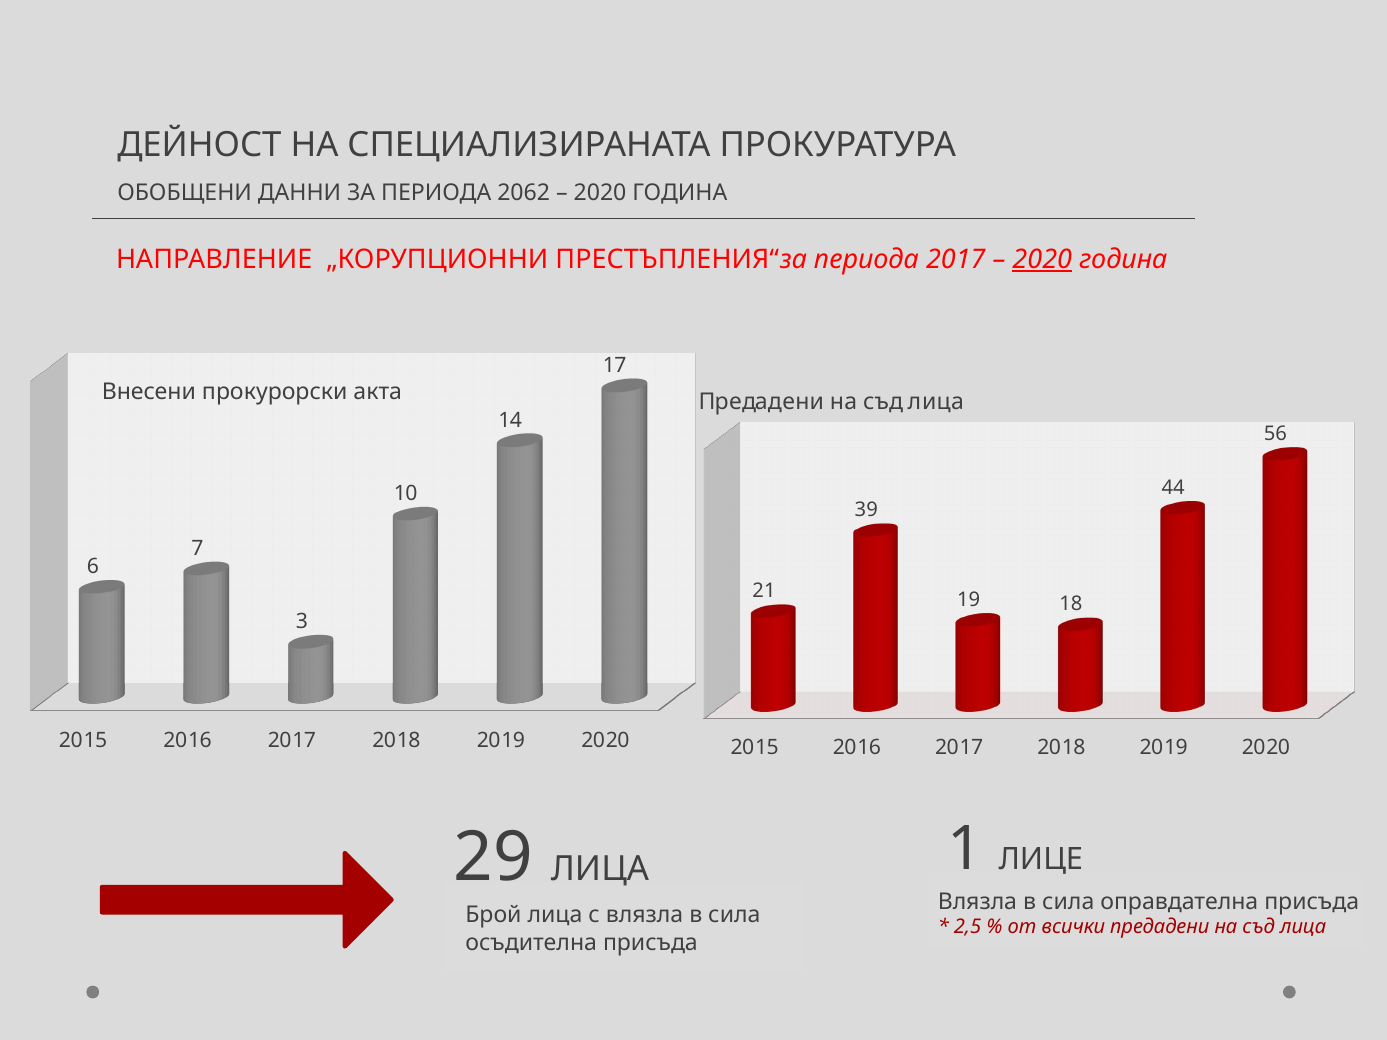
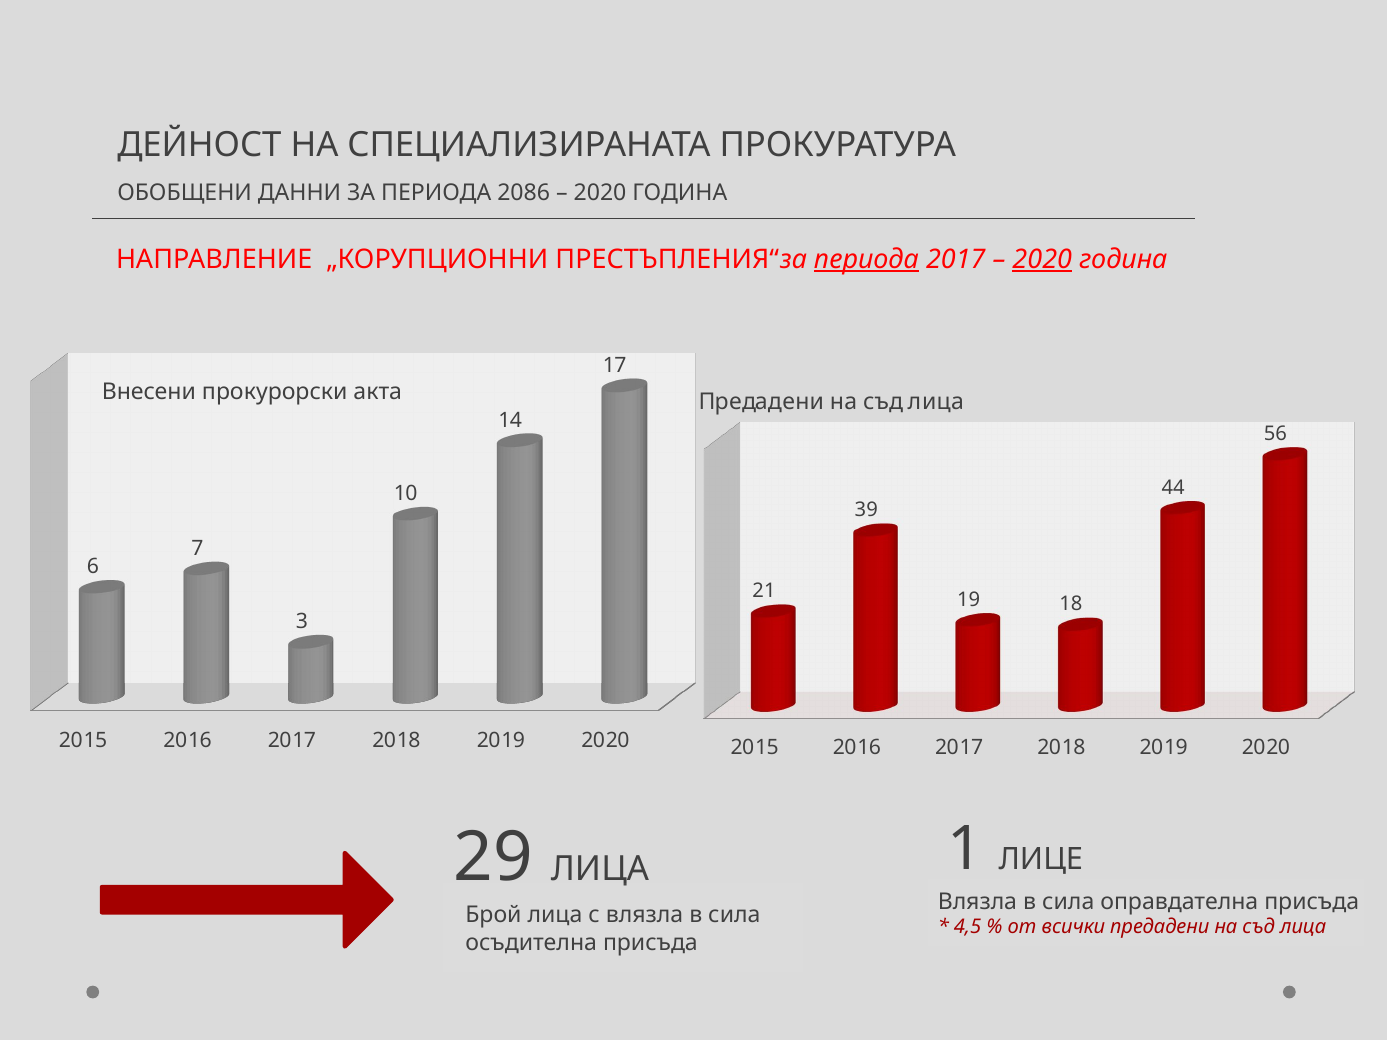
2062: 2062 -> 2086 (524, 193)
периода underline: none -> present (866, 259)
2,5: 2,5 -> 4,5 (968, 928)
